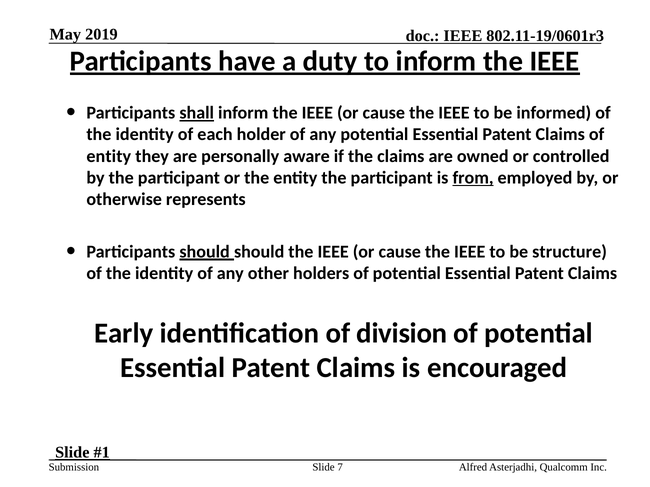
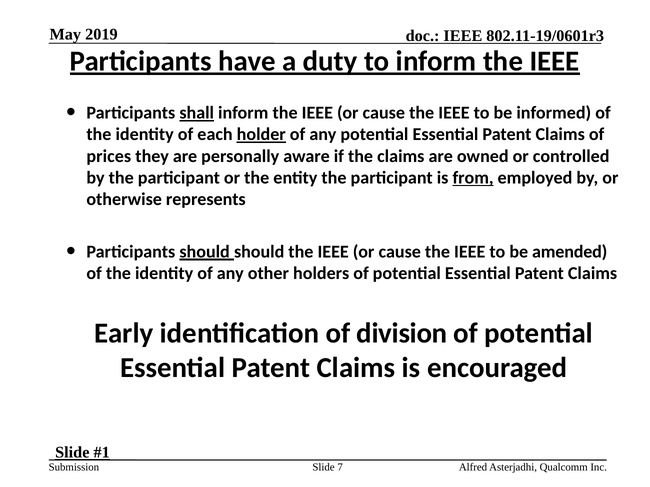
holder underline: none -> present (261, 135)
entity: entity -> prices (109, 156)
structure: structure -> amended (570, 252)
